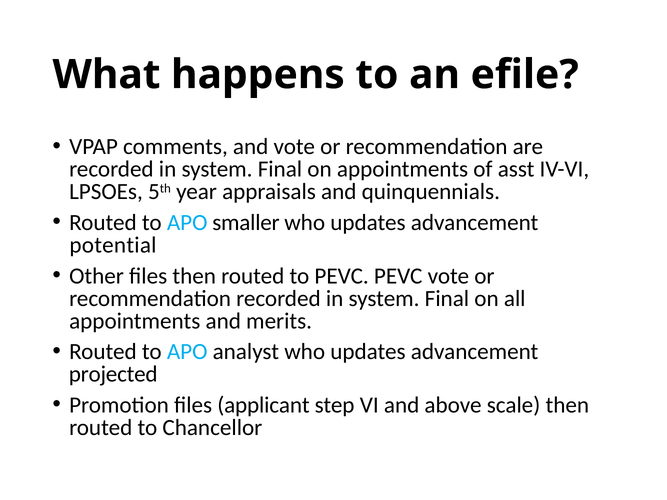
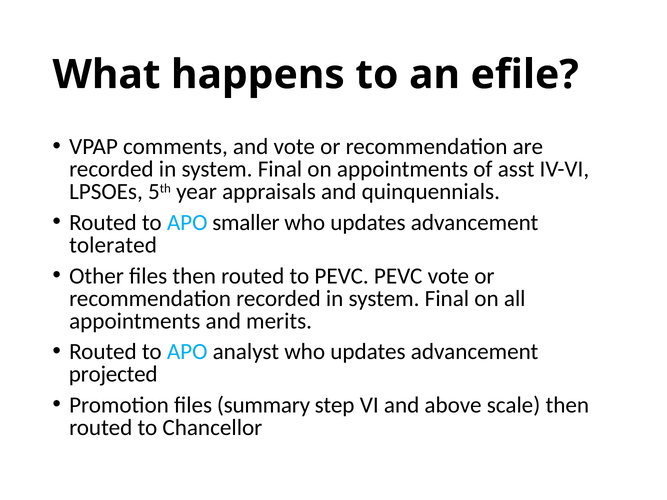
potential: potential -> tolerated (113, 245)
applicant: applicant -> summary (264, 405)
